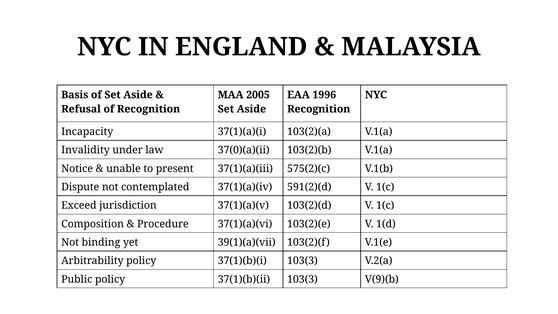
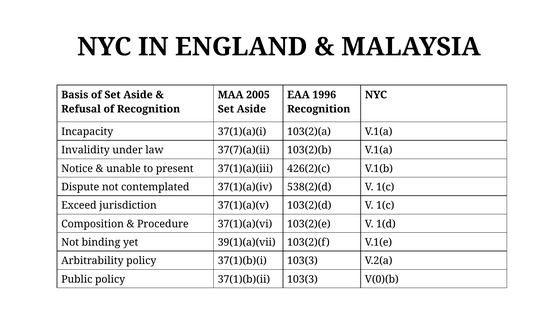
37(0)(a)(ii: 37(0)(a)(ii -> 37(7)(a)(ii (244, 150)
575(2)(c: 575(2)(c -> 426(2)(c (309, 169)
591(2)(d: 591(2)(d -> 538(2)(d (309, 187)
V(9)(b: V(9)(b -> V(0)(b (382, 279)
